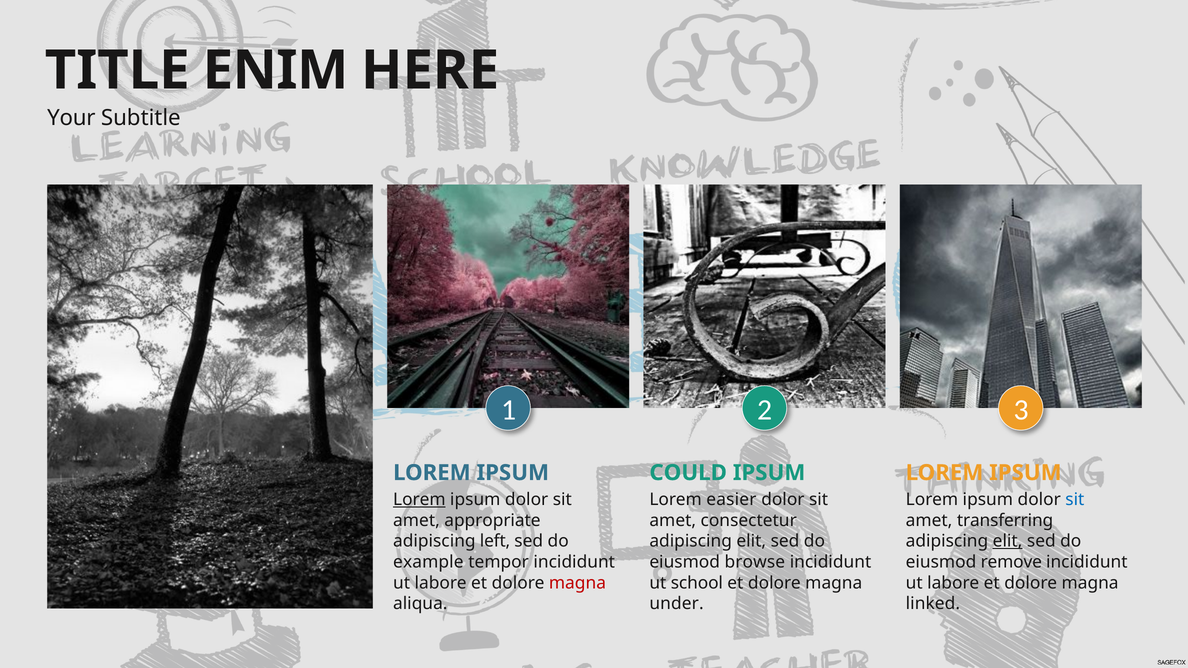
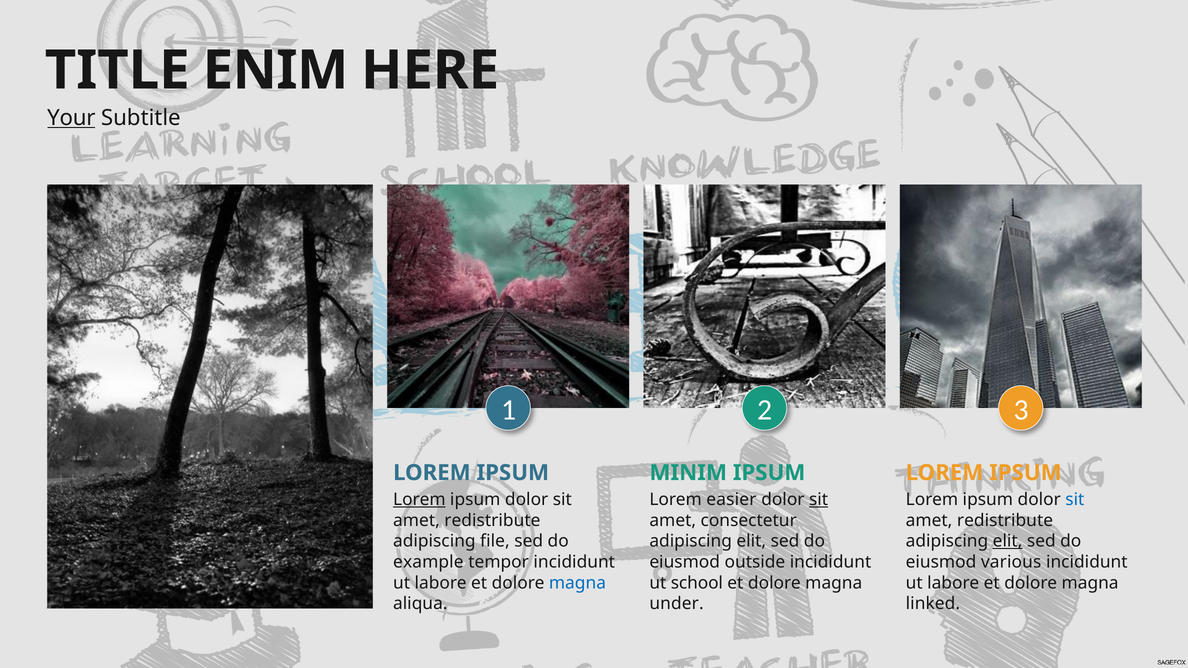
Your underline: none -> present (71, 118)
COULD: COULD -> MINIM (688, 473)
sit underline: none -> present (819, 500)
appropriate: appropriate -> redistribute (492, 521)
transferring: transferring -> redistribute (1005, 521)
left: left -> file (495, 541)
browse: browse -> outside (755, 562)
remove: remove -> various (1011, 562)
magna colour: red -> blue (577, 583)
